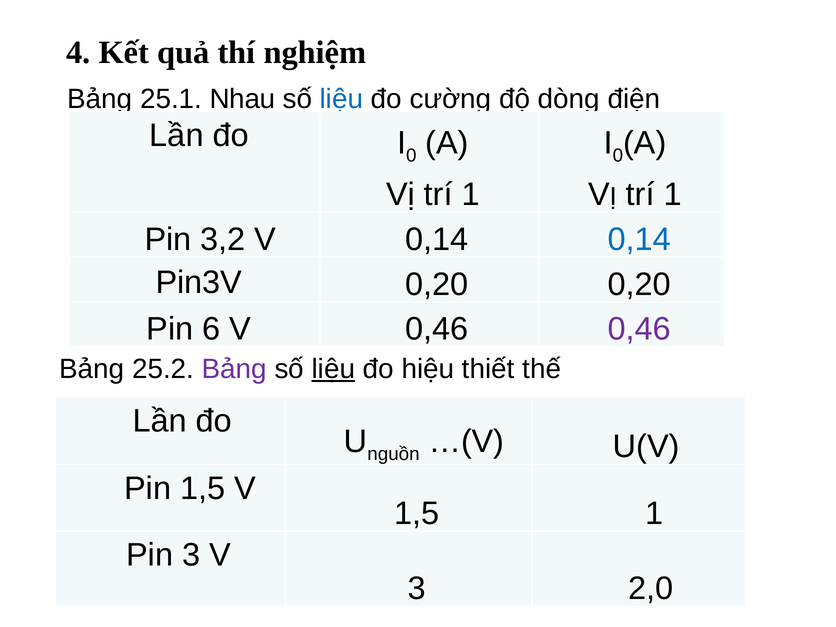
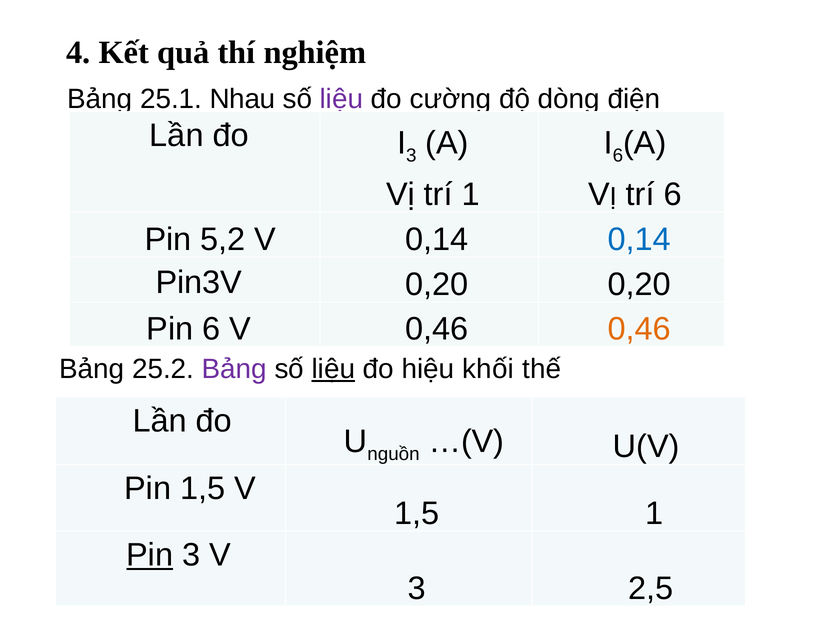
liệu colour: blue -> purple (341, 99)
0: 0 -> 3 (411, 156)
0: 0 -> 6 (618, 156)
1: 1 -> 6 (673, 194)
3,2: 3,2 -> 5,2 (223, 239)
0,46 colour: purple -> orange (639, 329)
thiết: thiết -> khối (488, 369)
Pin underline: none -> present (150, 555)
2,0: 2,0 -> 2,5 (651, 588)
